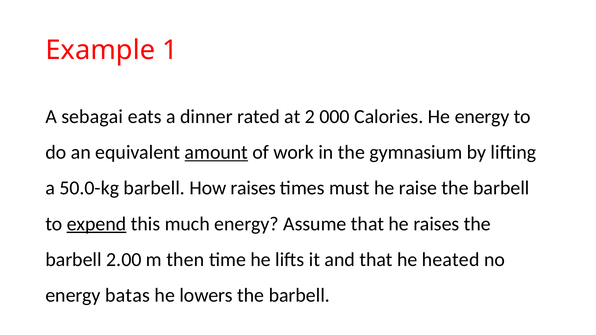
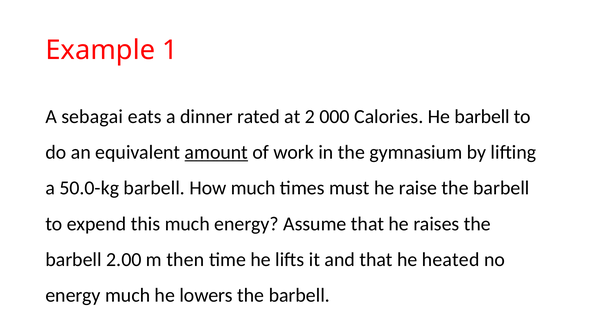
He energy: energy -> barbell (482, 117)
How raises: raises -> much (253, 188)
expend underline: present -> none (97, 224)
energy batas: batas -> much (128, 296)
